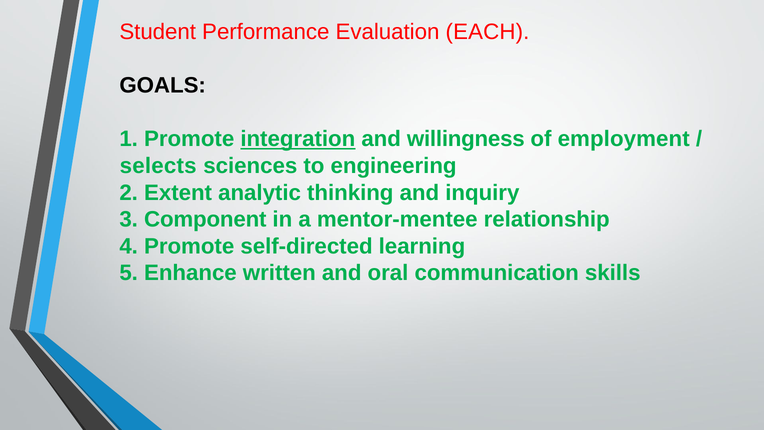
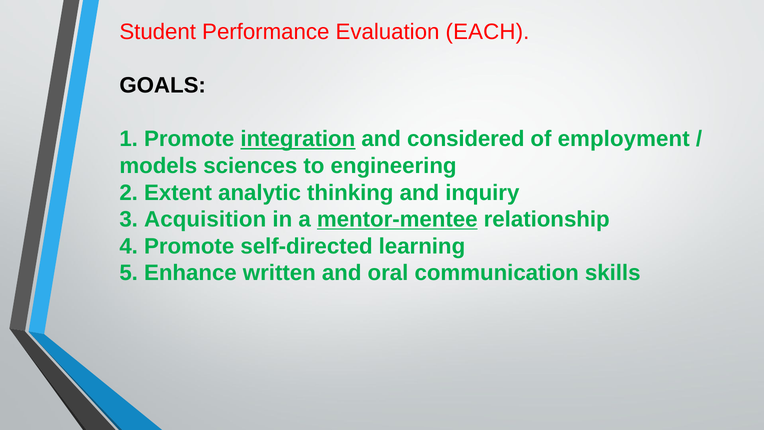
willingness: willingness -> considered (466, 139)
selects: selects -> models (158, 166)
Component: Component -> Acquisition (205, 219)
mentor-mentee underline: none -> present (397, 219)
